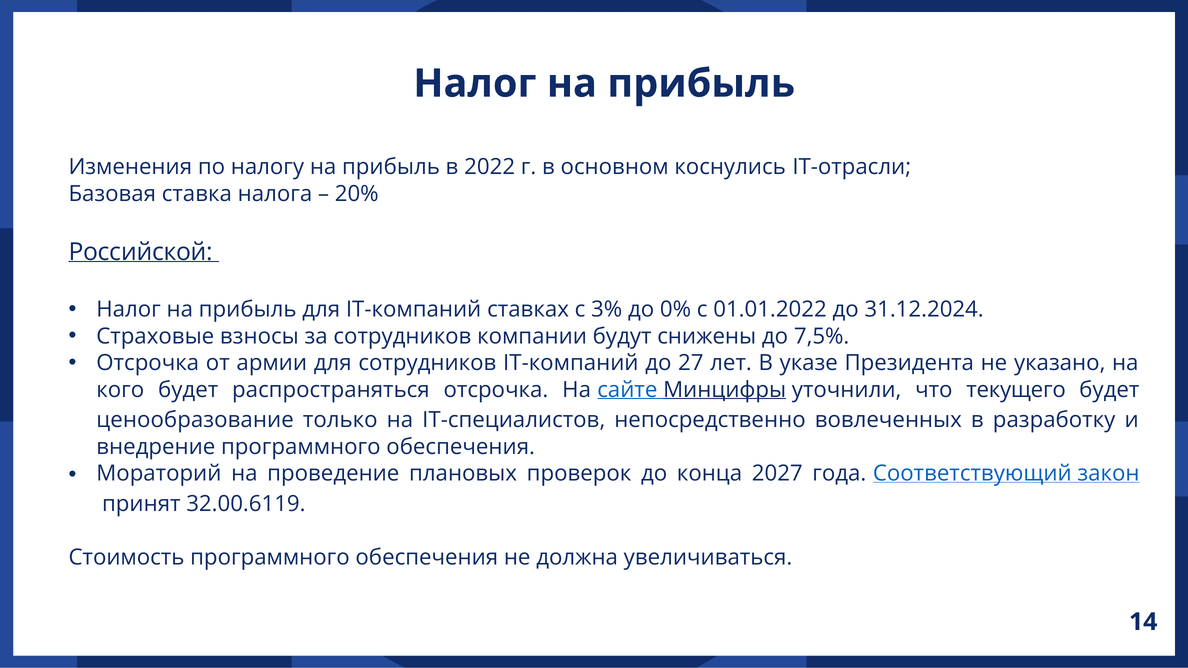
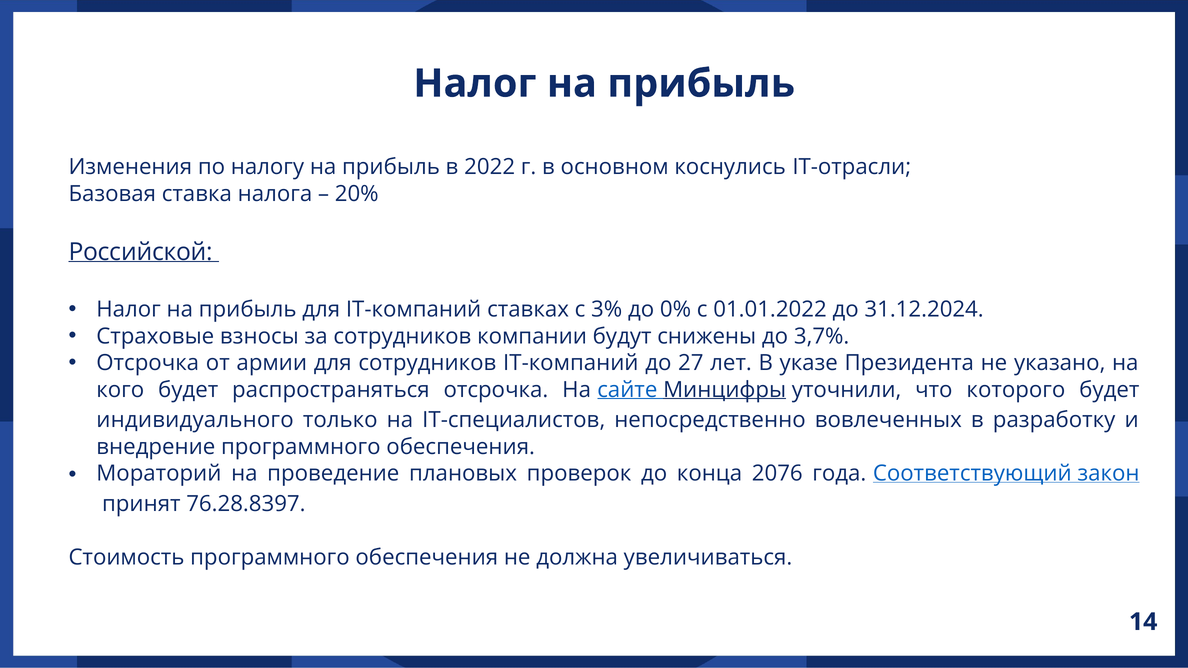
7,5%: 7,5% -> 3,7% (822, 336)
текущего: текущего -> которого (1016, 390)
ценообразование: ценообразование -> индивидуального (195, 420)
2027: 2027 -> 2076 (777, 474)
32.00.6119: 32.00.6119 -> 76.28.8397 (246, 504)
